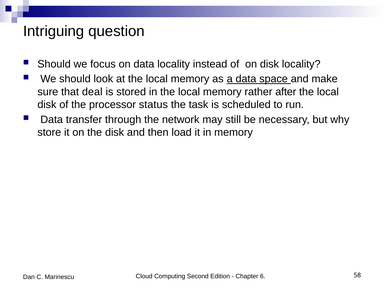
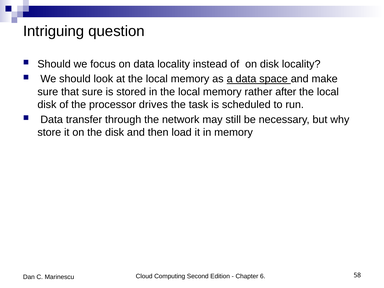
that deal: deal -> sure (92, 92)
status: status -> drives (153, 105)
